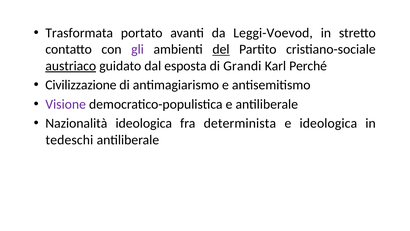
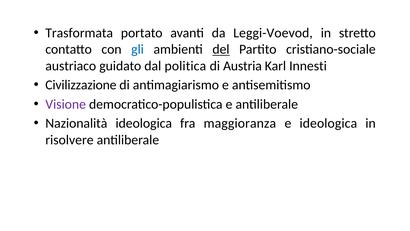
gli colour: purple -> blue (138, 49)
austriaco underline: present -> none (71, 66)
esposta: esposta -> politica (185, 66)
Grandi: Grandi -> Austria (242, 66)
Perché: Perché -> Innesti (308, 66)
determinista: determinista -> maggioranza (240, 123)
tedeschi: tedeschi -> risolvere (69, 140)
